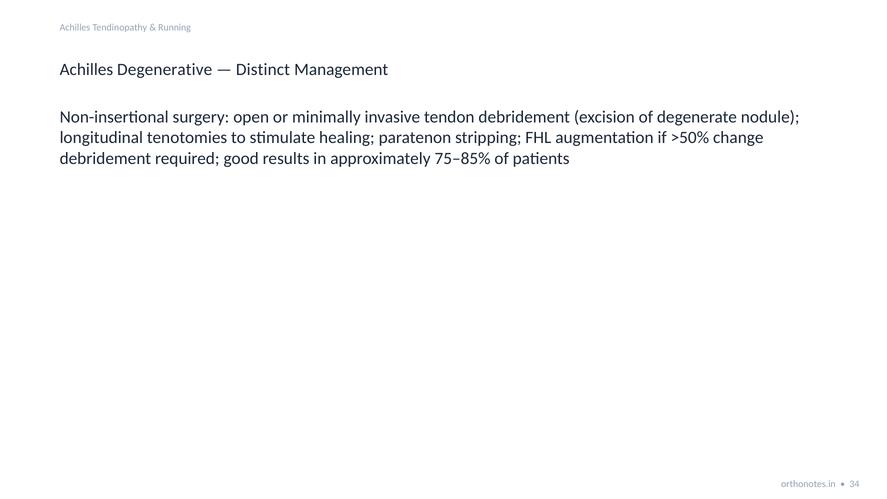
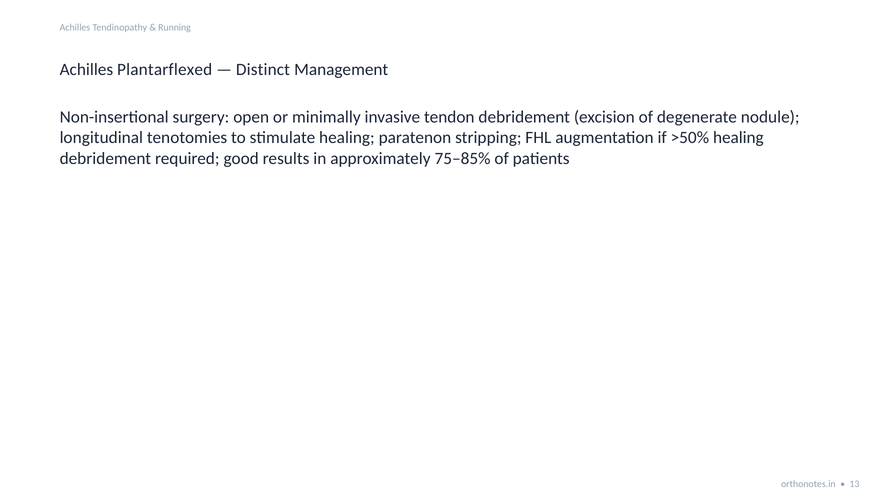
Degenerative: Degenerative -> Plantarflexed (165, 70)
>50% change: change -> healing (738, 138)
34: 34 -> 13 (854, 484)
